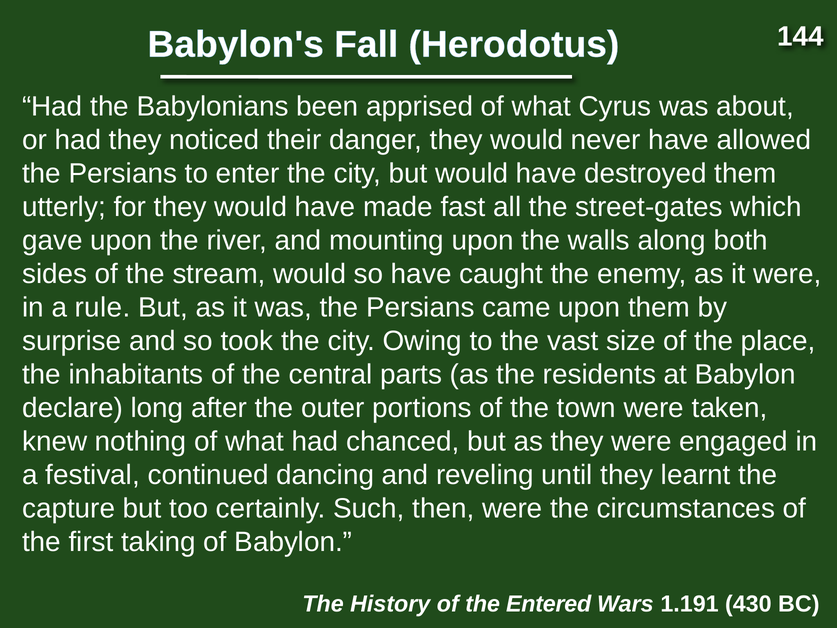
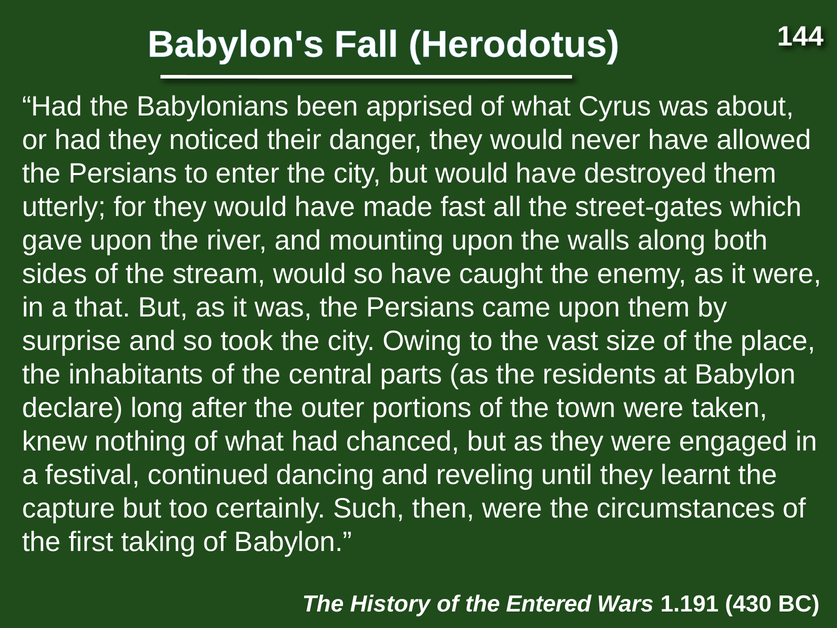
rule: rule -> that (103, 307)
